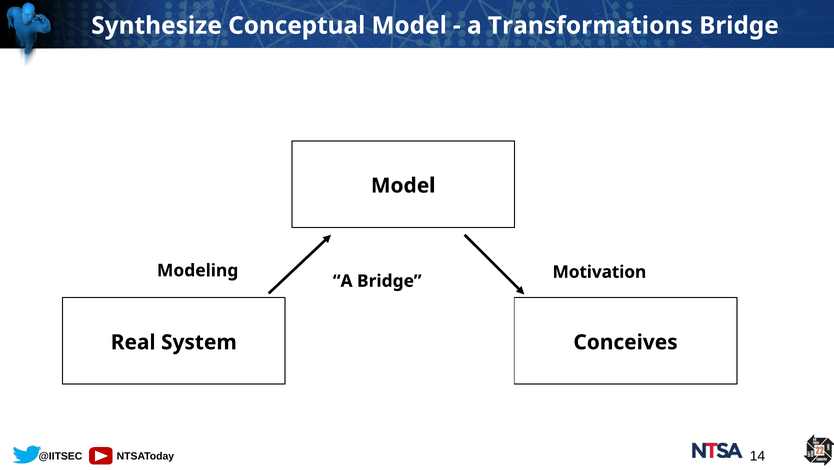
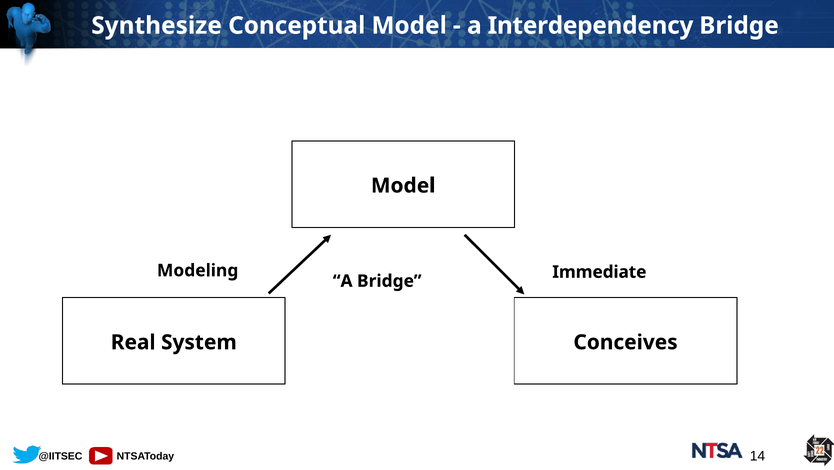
Transformations: Transformations -> Interdependency (591, 26)
Motivation: Motivation -> Immediate (599, 272)
